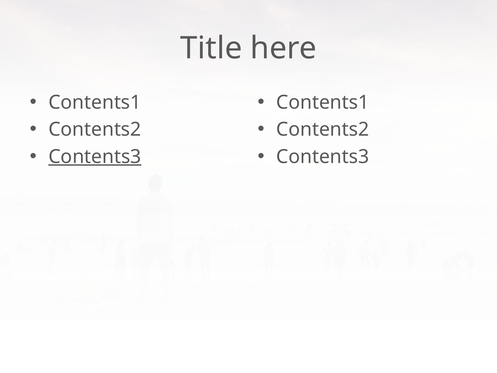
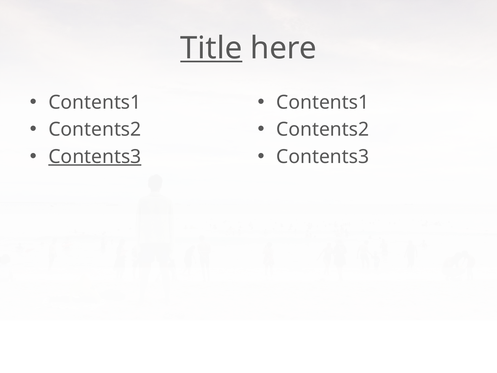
Title underline: none -> present (211, 48)
